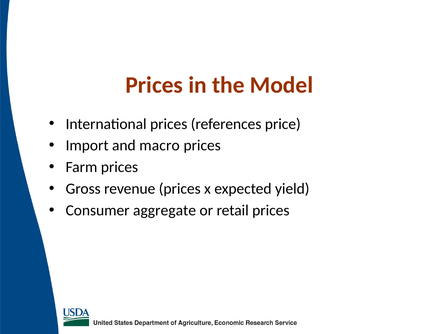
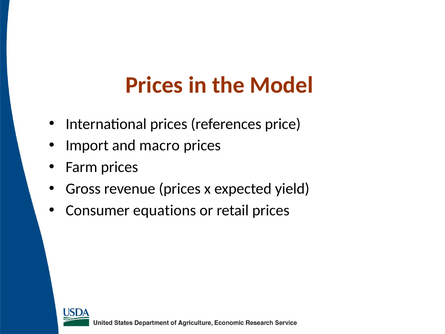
aggregate: aggregate -> equations (165, 210)
